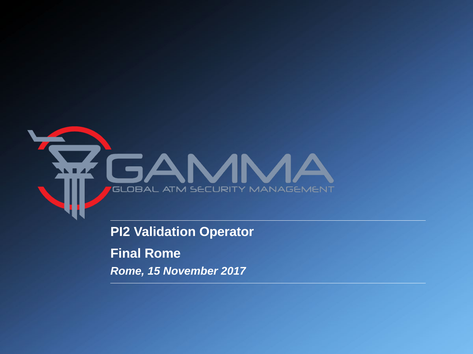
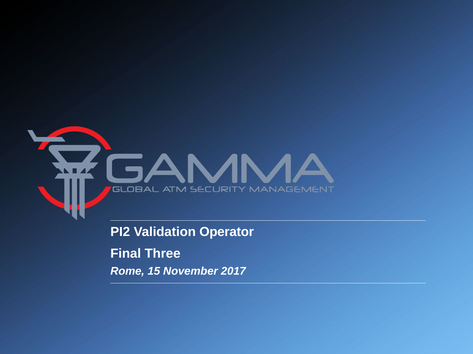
Final Rome: Rome -> Three (163, 254)
